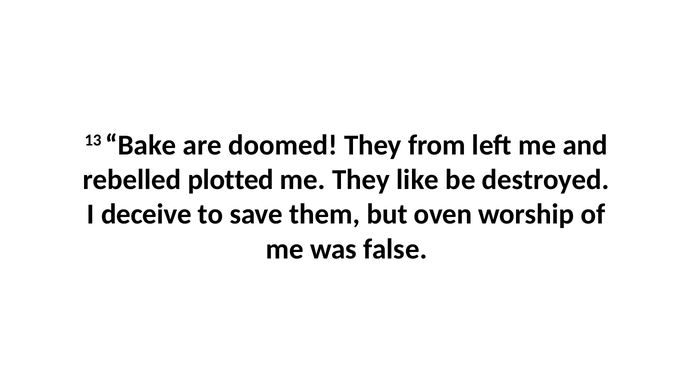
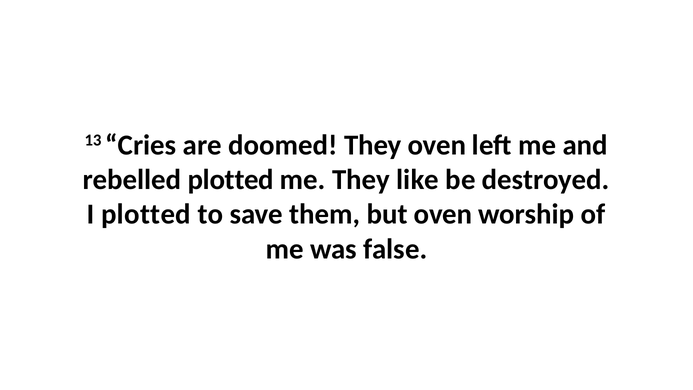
Bake: Bake -> Cries (141, 145)
They from: from -> oven (437, 145)
I deceive: deceive -> plotted (146, 214)
